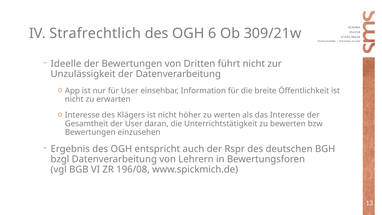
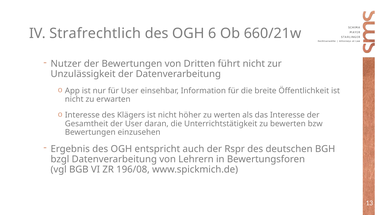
309/21w: 309/21w -> 660/21w (273, 33)
Ideelle: Ideelle -> Nutzer (66, 64)
